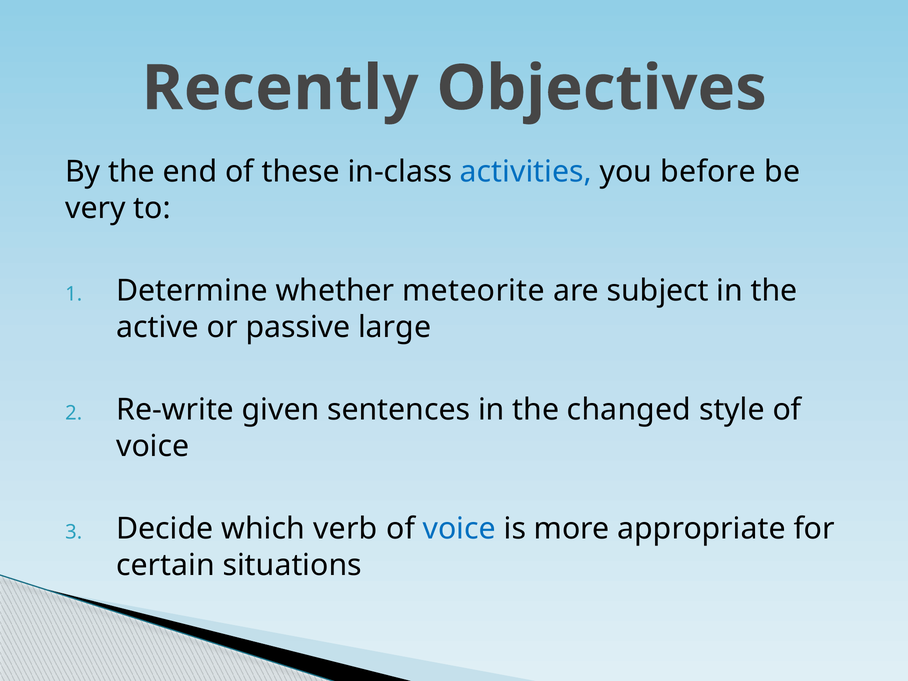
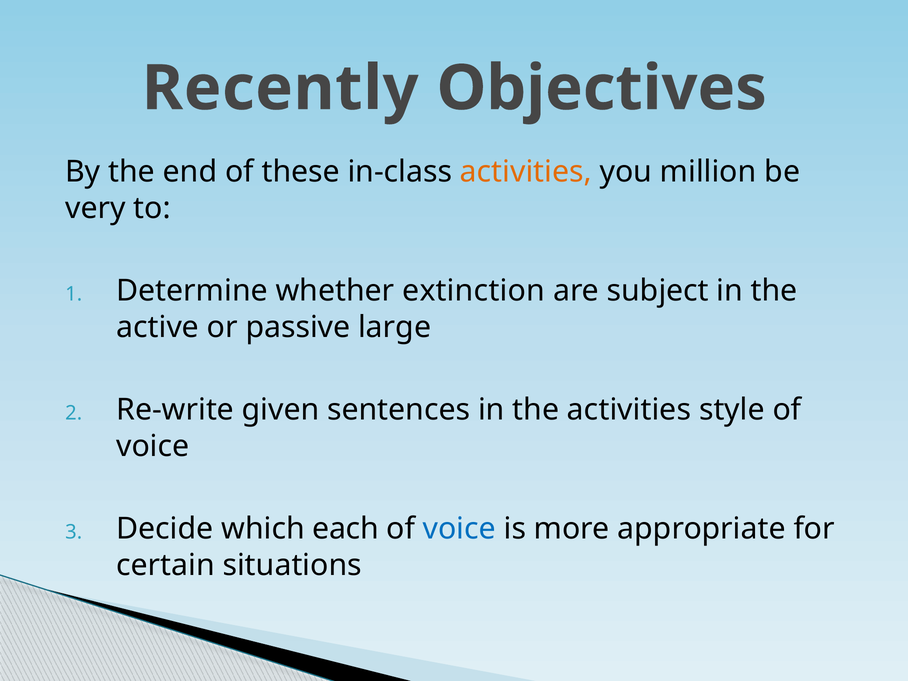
activities colour: blue -> orange (526, 172)
before: before -> million (708, 172)
meteorite: meteorite -> extinction (474, 291)
the changed: changed -> activities (629, 410)
verb: verb -> each (346, 529)
